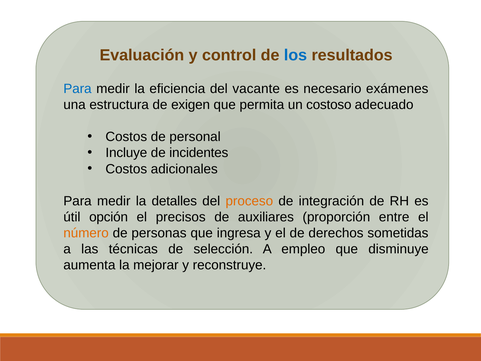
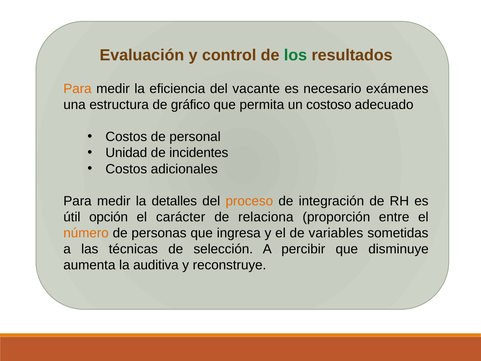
los colour: blue -> green (295, 55)
Para colour: blue -> orange (77, 89)
exigen: exigen -> gráfico (191, 105)
Incluye: Incluye -> Unidad (126, 153)
precisos: precisos -> carácter (181, 217)
auxiliares: auxiliares -> relaciona (266, 217)
derechos: derechos -> variables (336, 233)
empleo: empleo -> percibir (303, 249)
mejorar: mejorar -> auditiva (156, 265)
